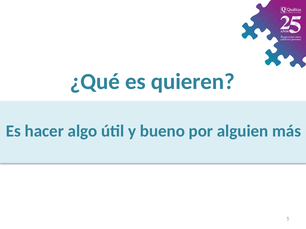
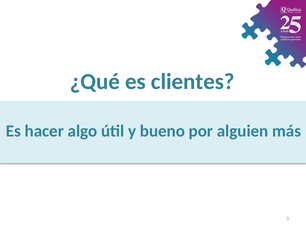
quieren: quieren -> clientes (193, 82)
